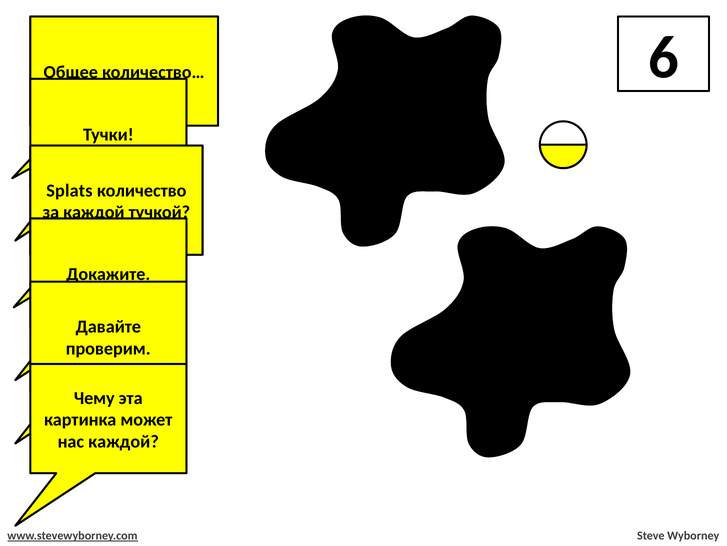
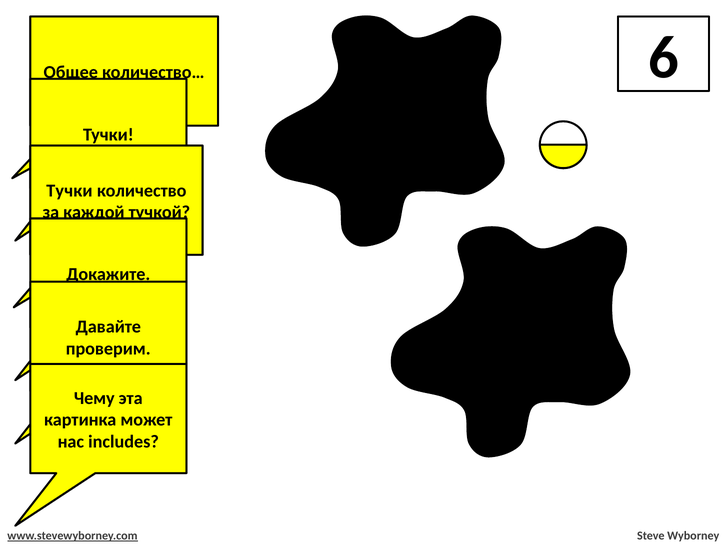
Splats: Splats -> Тучки (69, 190)
нас каждой: каждой -> includes (124, 441)
